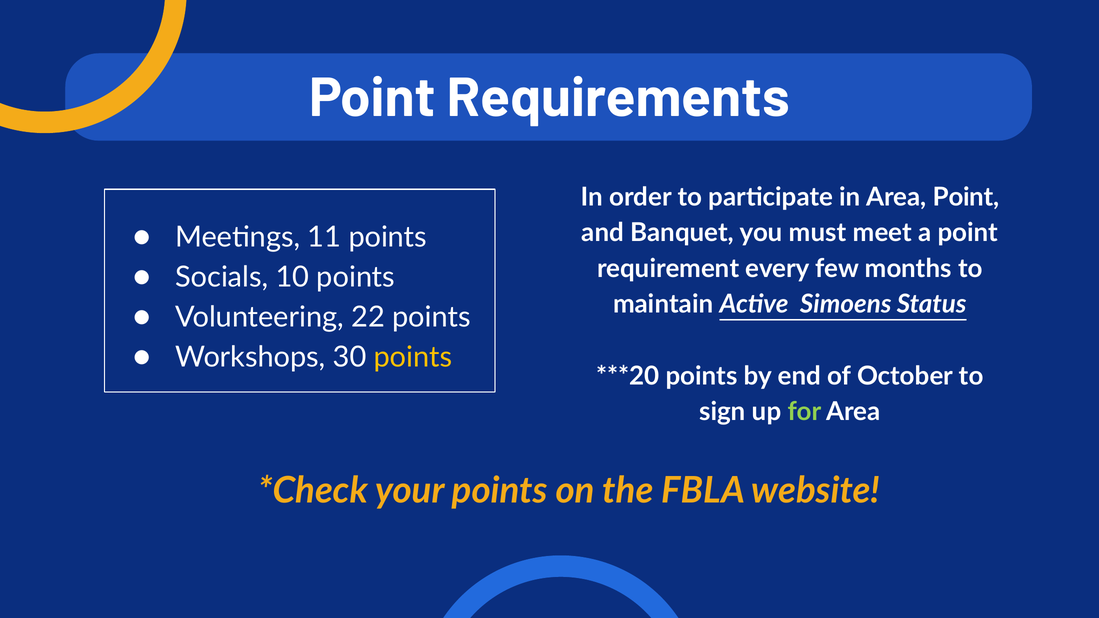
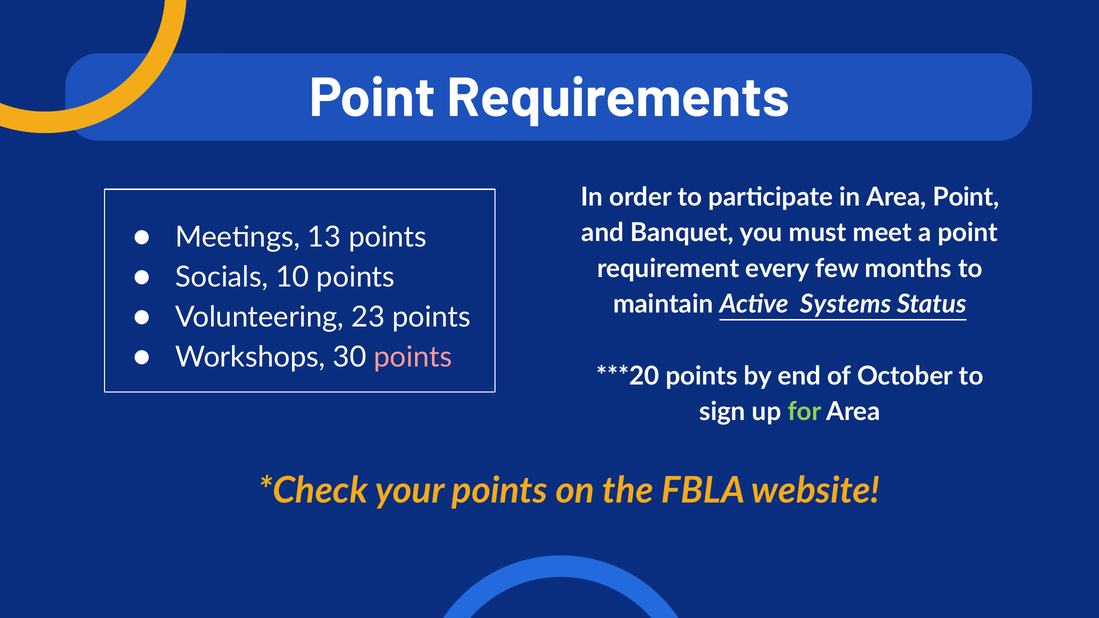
11: 11 -> 13 (324, 237)
Simoens: Simoens -> Systems (846, 305)
22: 22 -> 23 (368, 317)
points colour: yellow -> pink (413, 357)
